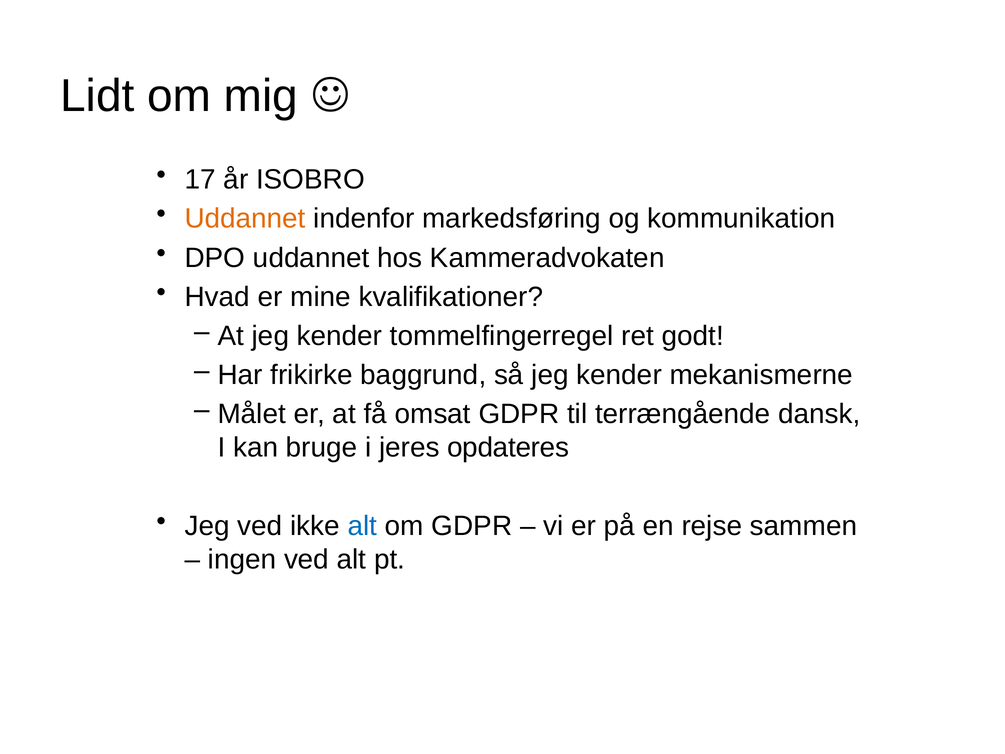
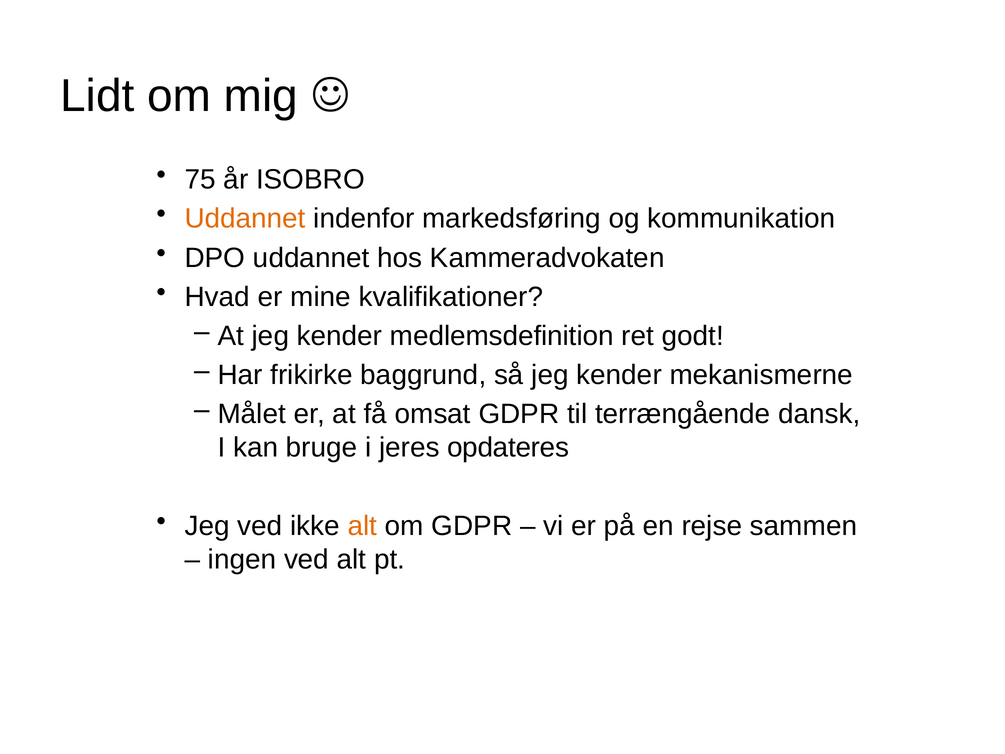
17: 17 -> 75 (200, 180)
tommelfingerregel: tommelfingerregel -> medlemsdefinition (502, 336)
alt colour: blue -> orange (362, 526)
